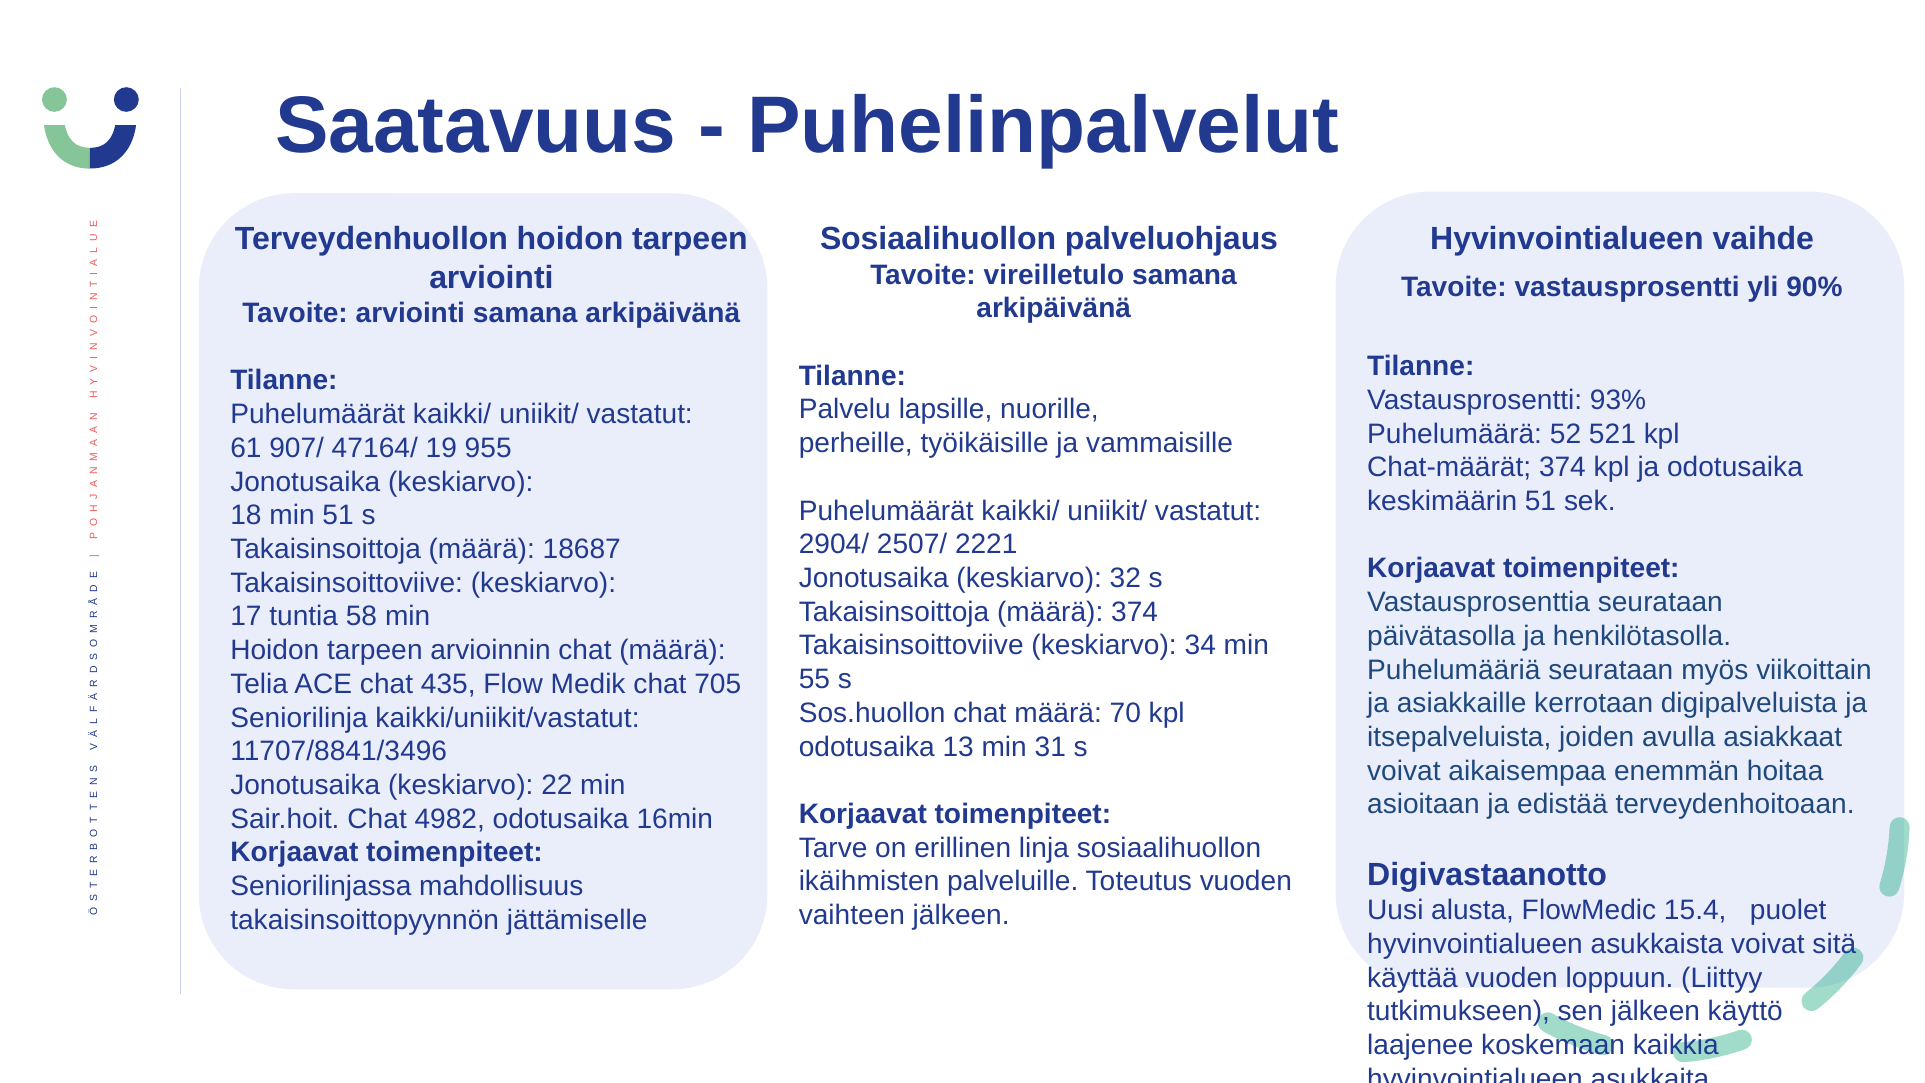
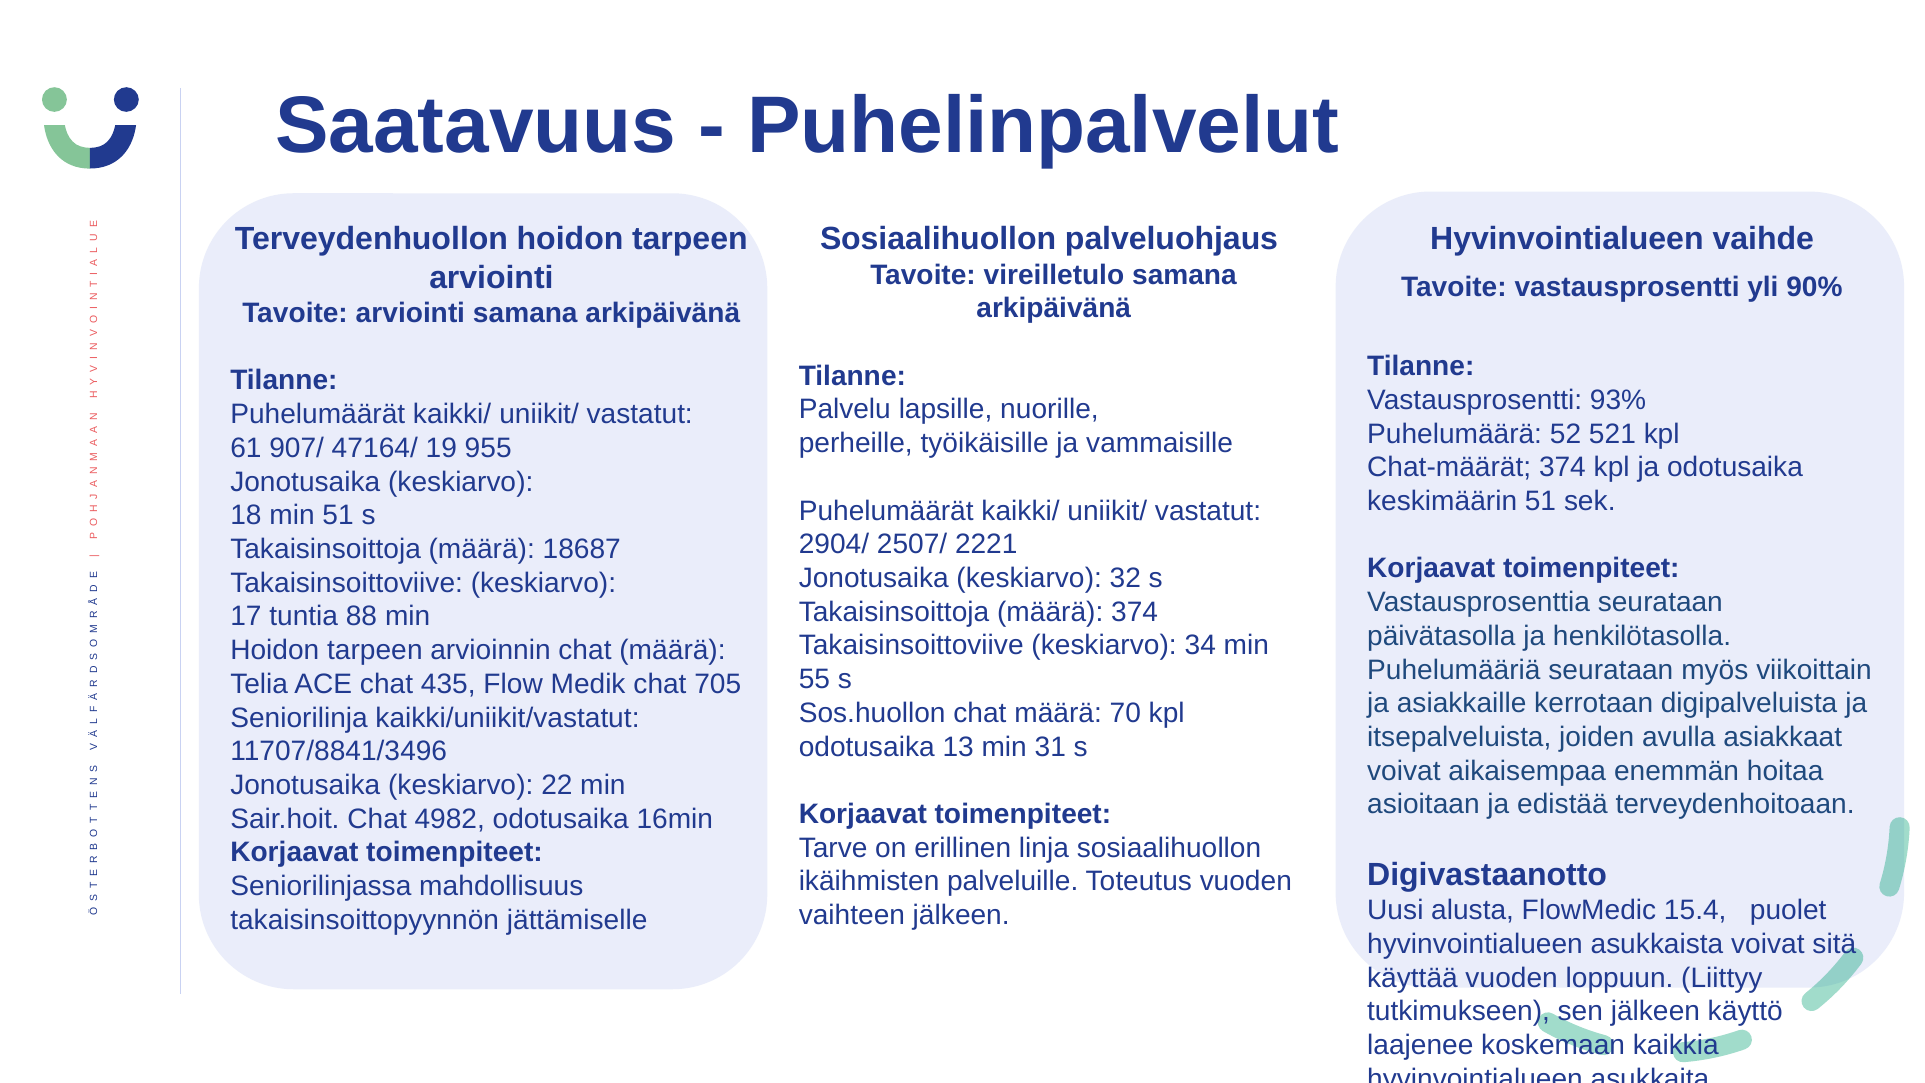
58: 58 -> 88 (361, 617)
